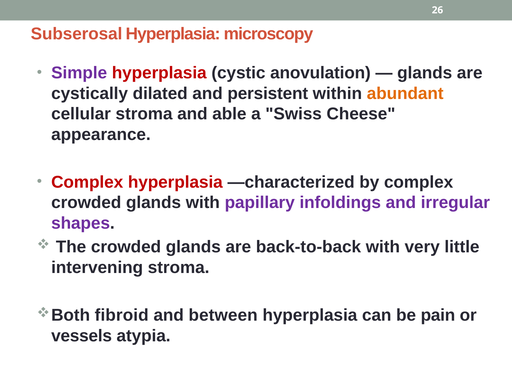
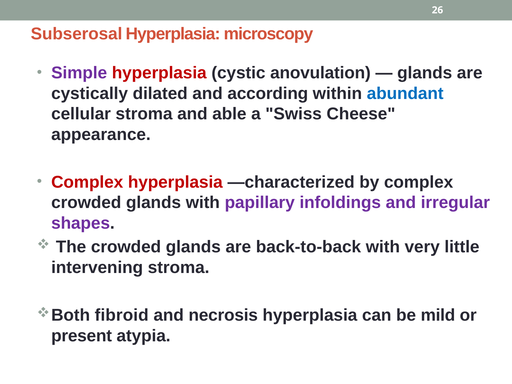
persistent: persistent -> according (268, 93)
abundant colour: orange -> blue (405, 93)
between: between -> necrosis (223, 315)
pain: pain -> mild (438, 315)
vessels: vessels -> present (82, 336)
